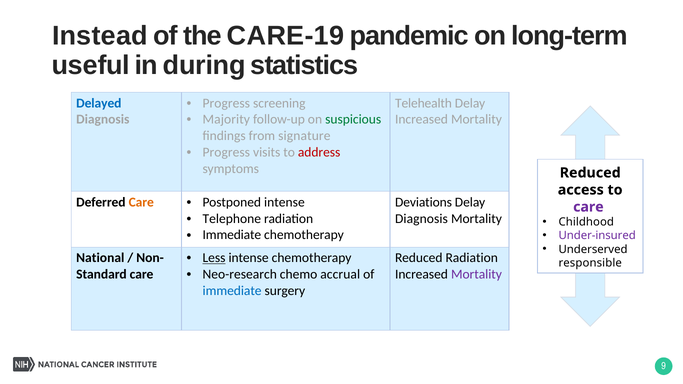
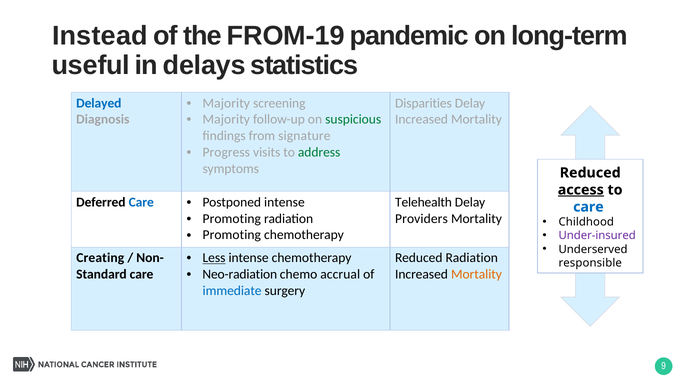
CARE-19: CARE-19 -> FROM-19 (286, 36)
during: during -> delays (204, 65)
Progress: Progress -> Majority (226, 103)
Telehealth: Telehealth -> Disparities (423, 103)
address colour: red -> green (319, 152)
access underline: none -> present (581, 190)
Care colour: orange -> blue (141, 202)
Deviations: Deviations -> Telehealth (424, 202)
care colour: purple -> blue (588, 207)
Telephone: Telephone -> Promoting (232, 219)
Diagnosis: Diagnosis -> Providers (421, 219)
Immediate: Immediate -> Promoting (232, 235)
National: National -> Creating (100, 258)
Neo-research: Neo-research -> Neo-radiation (240, 274)
Mortality colour: purple -> orange (476, 274)
